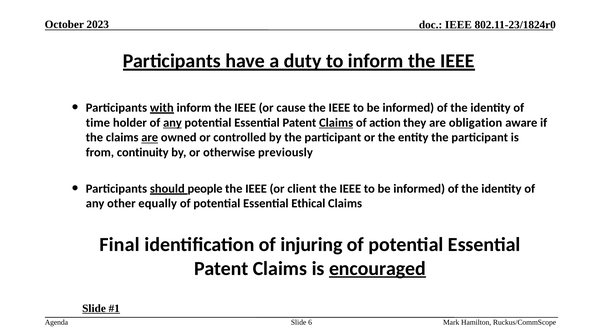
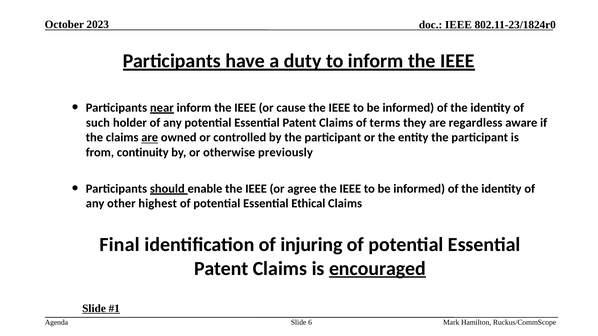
with: with -> near (162, 108)
time: time -> such (98, 123)
any underline: present -> none (172, 123)
Claims underline: present -> none (336, 123)
action: action -> terms (385, 123)
obligation: obligation -> regardless (476, 123)
people: people -> enable (205, 189)
client: client -> agree (302, 189)
equally: equally -> highest (158, 204)
